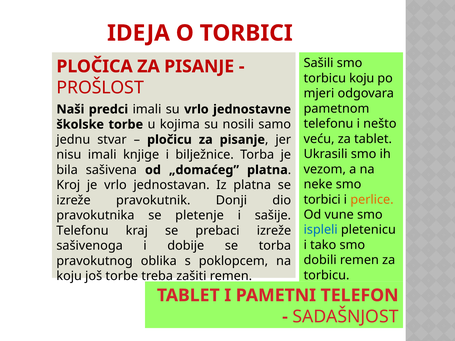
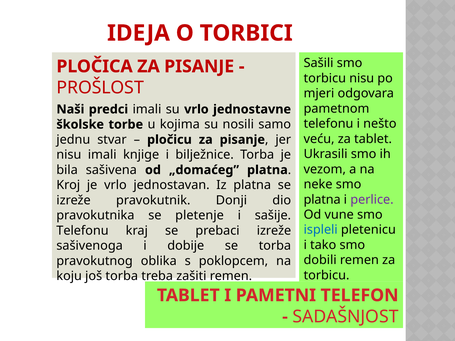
torbicu koju: koju -> nisu (362, 78)
torbici: torbici -> platna (322, 200)
perlice colour: orange -> purple (372, 200)
još torbe: torbe -> torba (122, 276)
